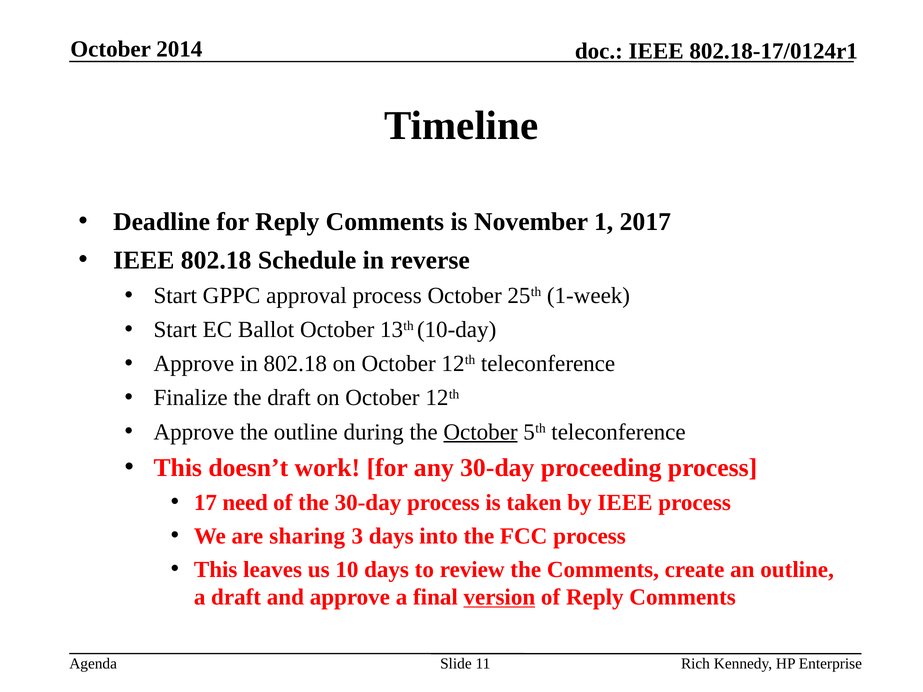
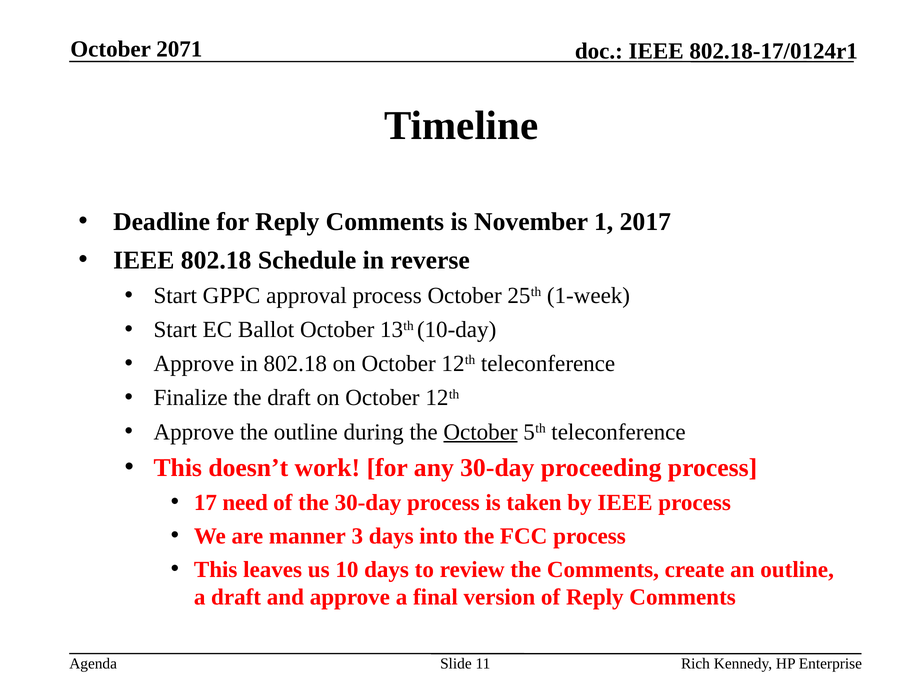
2014: 2014 -> 2071 (179, 49)
sharing: sharing -> manner (307, 536)
version underline: present -> none (499, 597)
